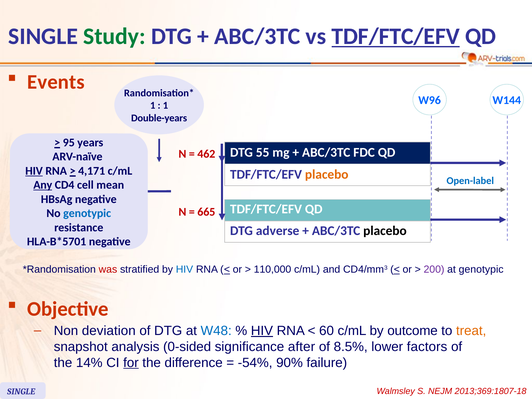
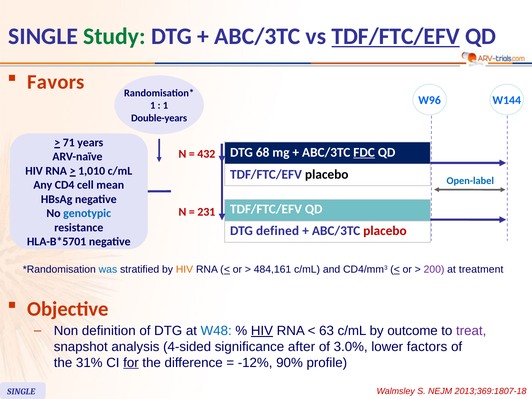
Events: Events -> Favors (56, 82)
95: 95 -> 71 (69, 143)
55: 55 -> 68 (263, 152)
FDC underline: none -> present (364, 152)
462: 462 -> 432 (206, 154)
HIV underline: present -> none (34, 171)
4,171: 4,171 -> 1,010 (92, 171)
placebo colour: orange -> black (327, 174)
Any underline: present -> none (43, 185)
665: 665 -> 231 (206, 212)
adverse: adverse -> defined (278, 231)
placebo colour: black -> red (385, 231)
was colour: red -> blue (108, 269)
HIV colour: blue -> orange (184, 269)
110,000: 110,000 -> 484,161 (273, 269)
at genotypic: genotypic -> treatment (481, 269)
deviation: deviation -> definition (109, 331)
60: 60 -> 63 (327, 331)
treat colour: orange -> purple (471, 331)
0-sided: 0-sided -> 4-sided (187, 347)
8.5%: 8.5% -> 3.0% (351, 347)
14%: 14% -> 31% (89, 363)
-54%: -54% -> -12% (255, 363)
failure: failure -> profile (327, 363)
